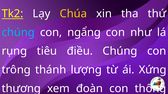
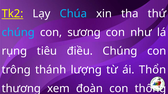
Chúa colour: yellow -> light blue (73, 14)
ngẩng: ngẩng -> sương (84, 33)
Xứng: Xứng -> Thổn (153, 70)
